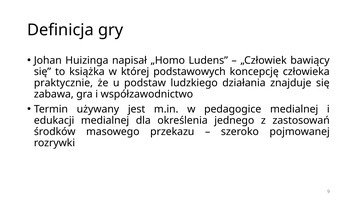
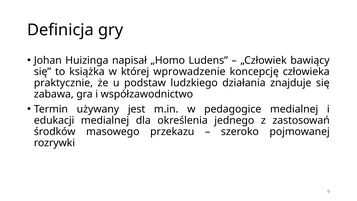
podstawowych: podstawowych -> wprowadzenie (189, 72)
